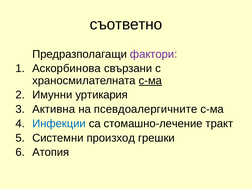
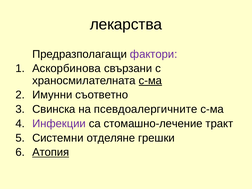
съответно: съответно -> лекарства (126, 24)
уртикария: уртикария -> съответно (102, 95)
Активна: Активна -> Свинска (54, 109)
Инфекции colour: blue -> purple (59, 124)
произход: произход -> отделяне (111, 138)
Атопия underline: none -> present (51, 152)
